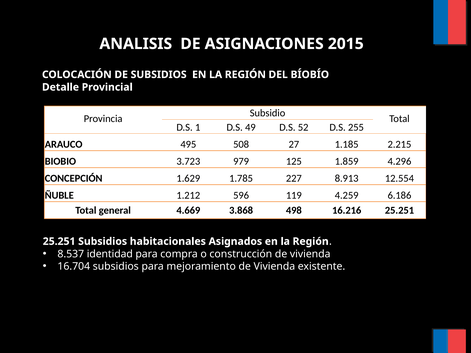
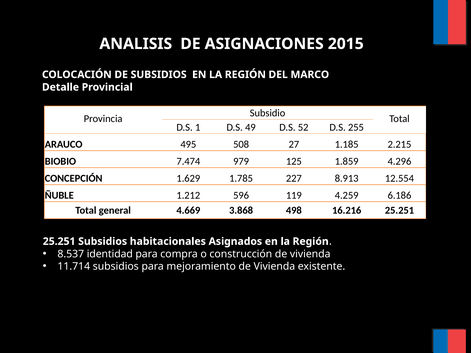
BÍOBÍO: BÍOBÍO -> MARCO (310, 75)
3.723: 3.723 -> 7.474 (188, 161)
16.704: 16.704 -> 11.714 (74, 267)
